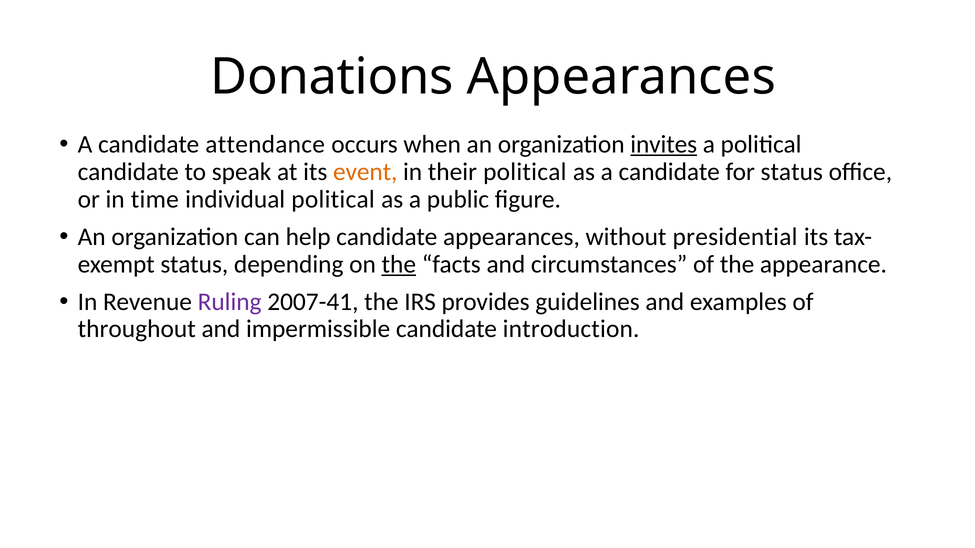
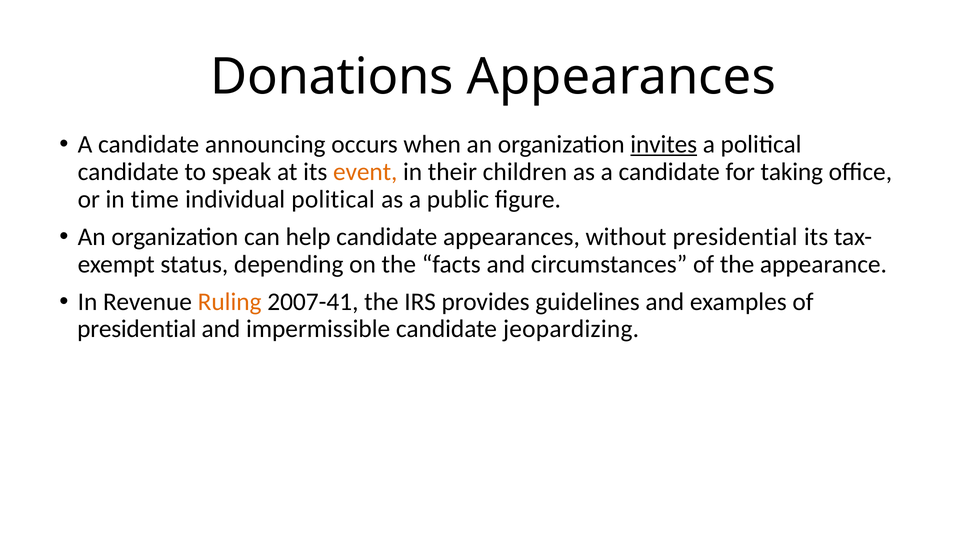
attendance: attendance -> announcing (265, 145)
their political: political -> children (525, 172)
for status: status -> taking (792, 172)
the underline: present -> none (399, 264)
Ruling colour: purple -> orange (230, 302)
throughout: throughout -> presidential (137, 329)
introduction: introduction -> jeopardizing (571, 329)
